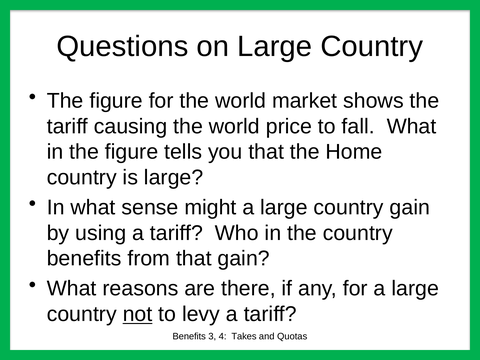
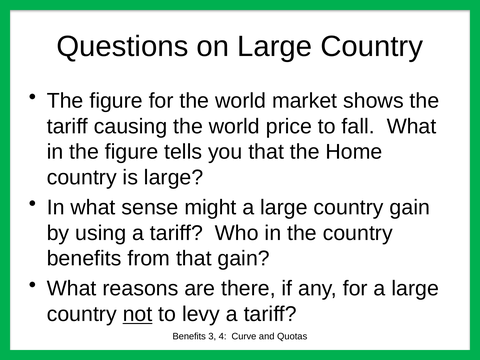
Takes: Takes -> Curve (244, 336)
